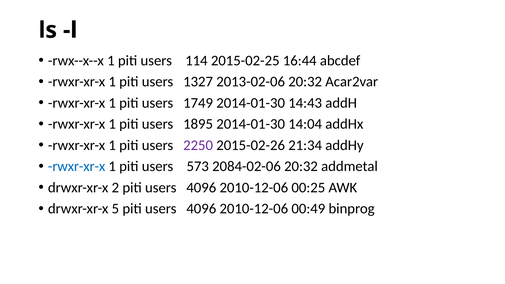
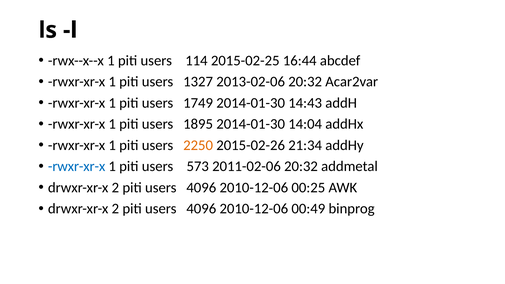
2250 colour: purple -> orange (198, 145)
2084-02-06: 2084-02-06 -> 2011-02-06 (246, 166)
5: 5 -> 2 (115, 209)
